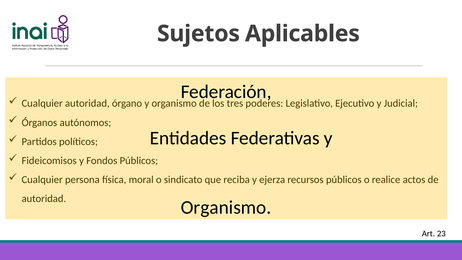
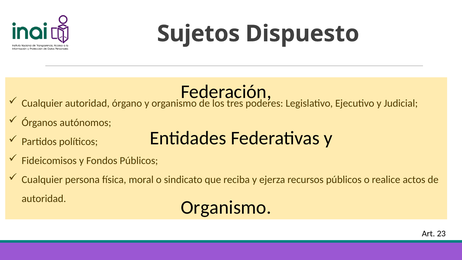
Aplicables: Aplicables -> Dispuesto (302, 34)
